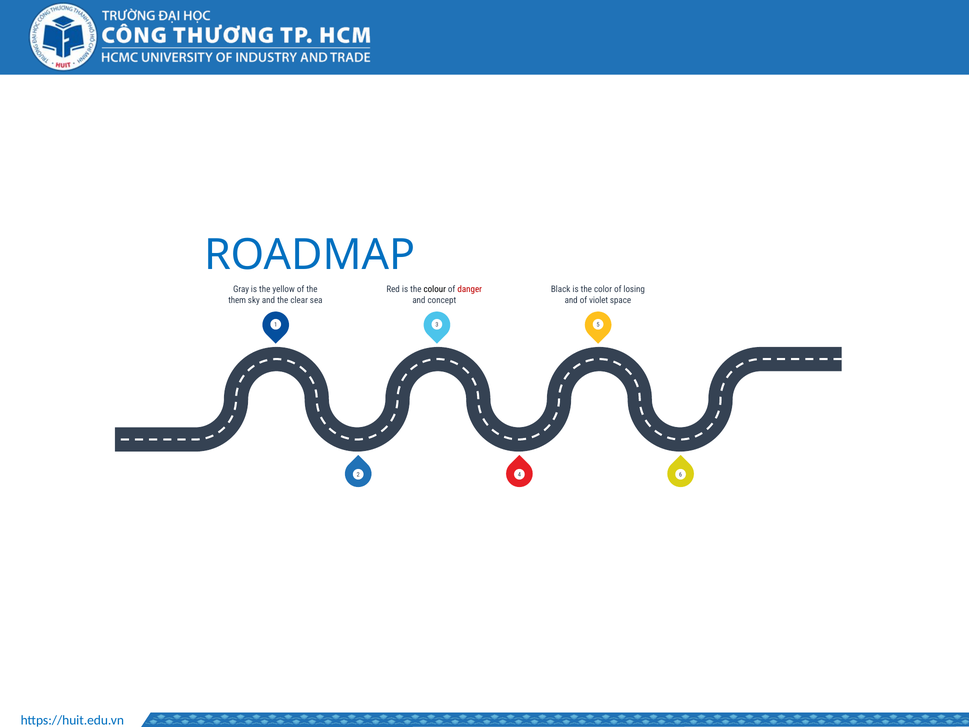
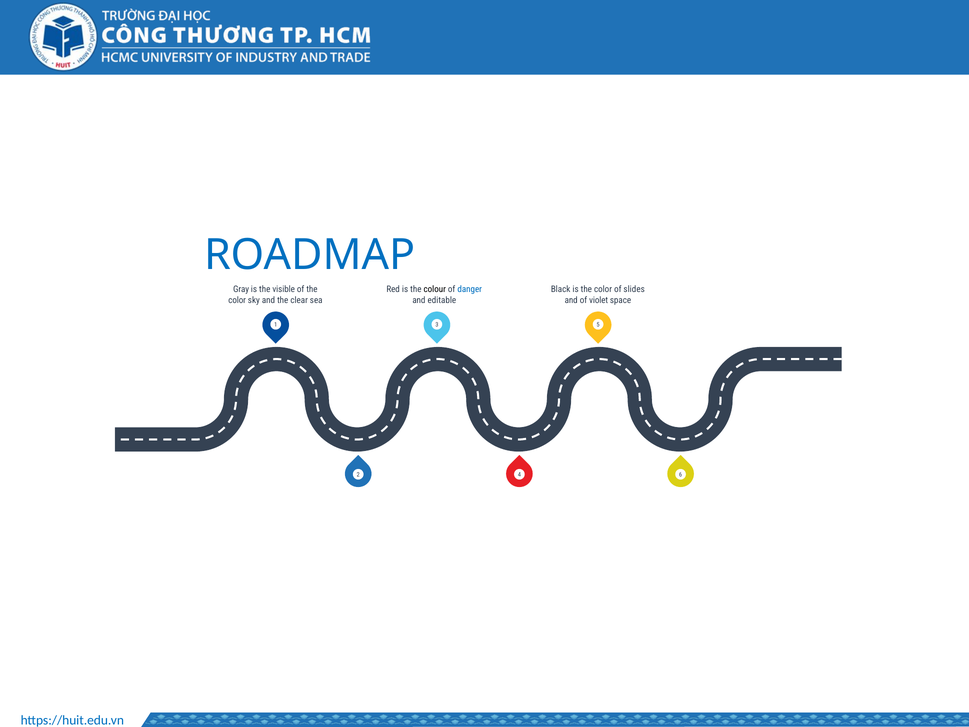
yellow: yellow -> visible (284, 289)
danger colour: red -> blue (470, 289)
losing: losing -> slides (634, 289)
them: them -> color (237, 300)
concept: concept -> editable (442, 300)
